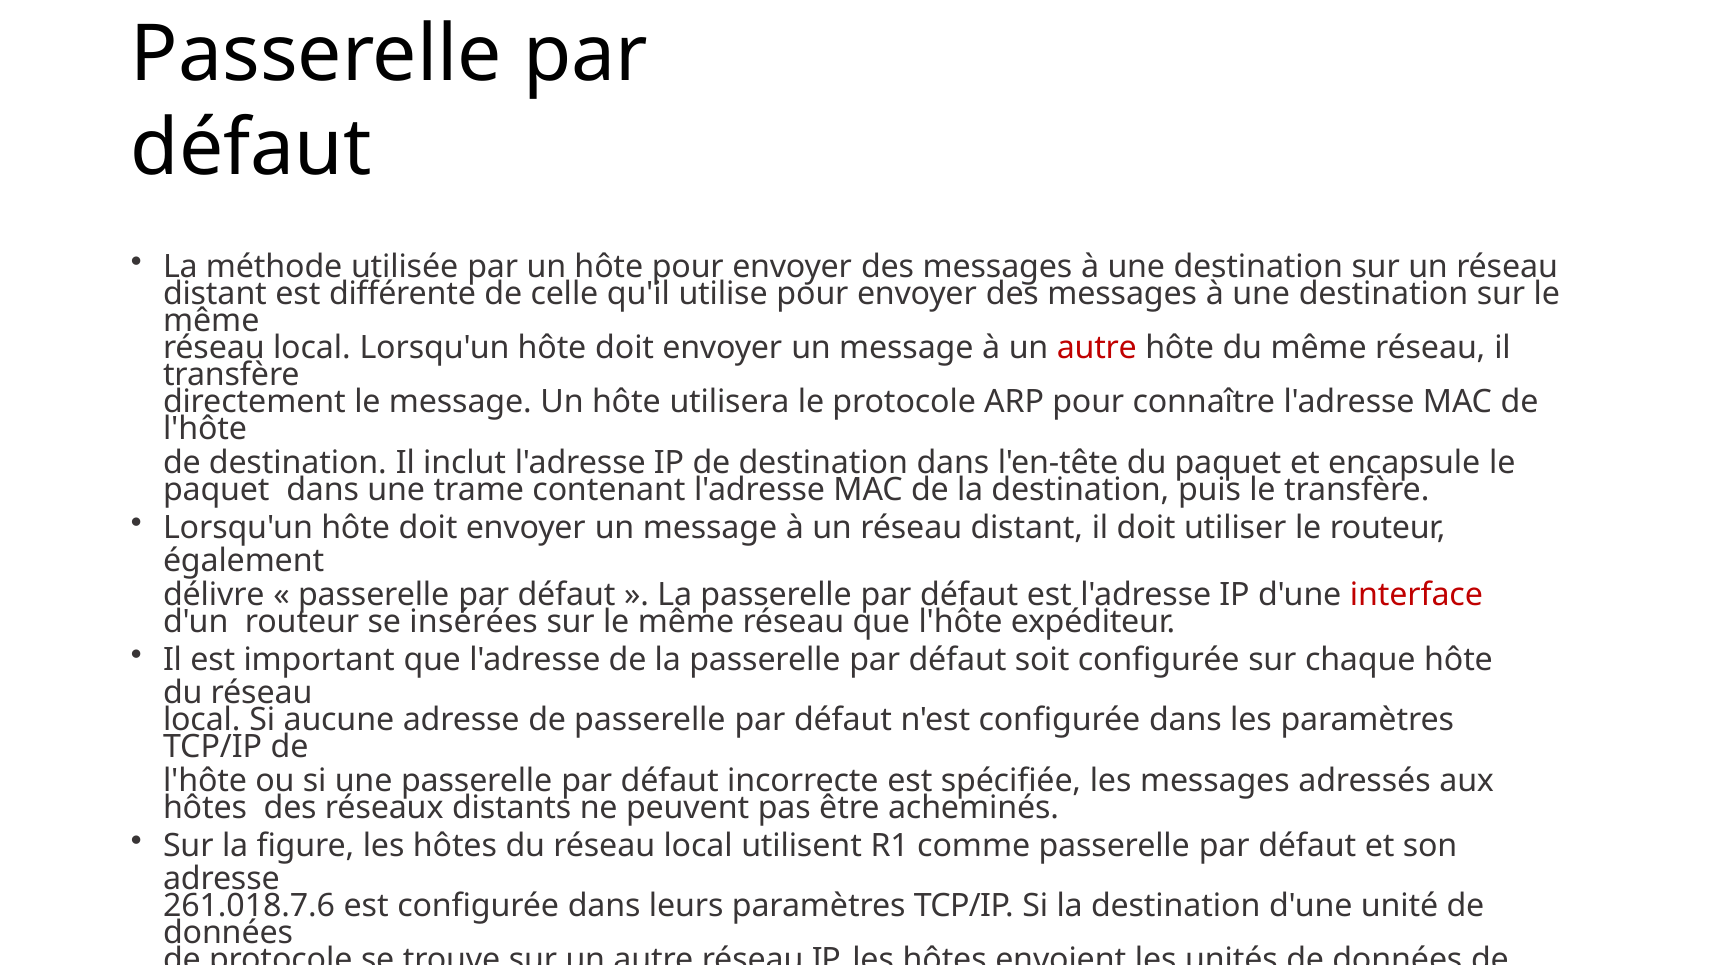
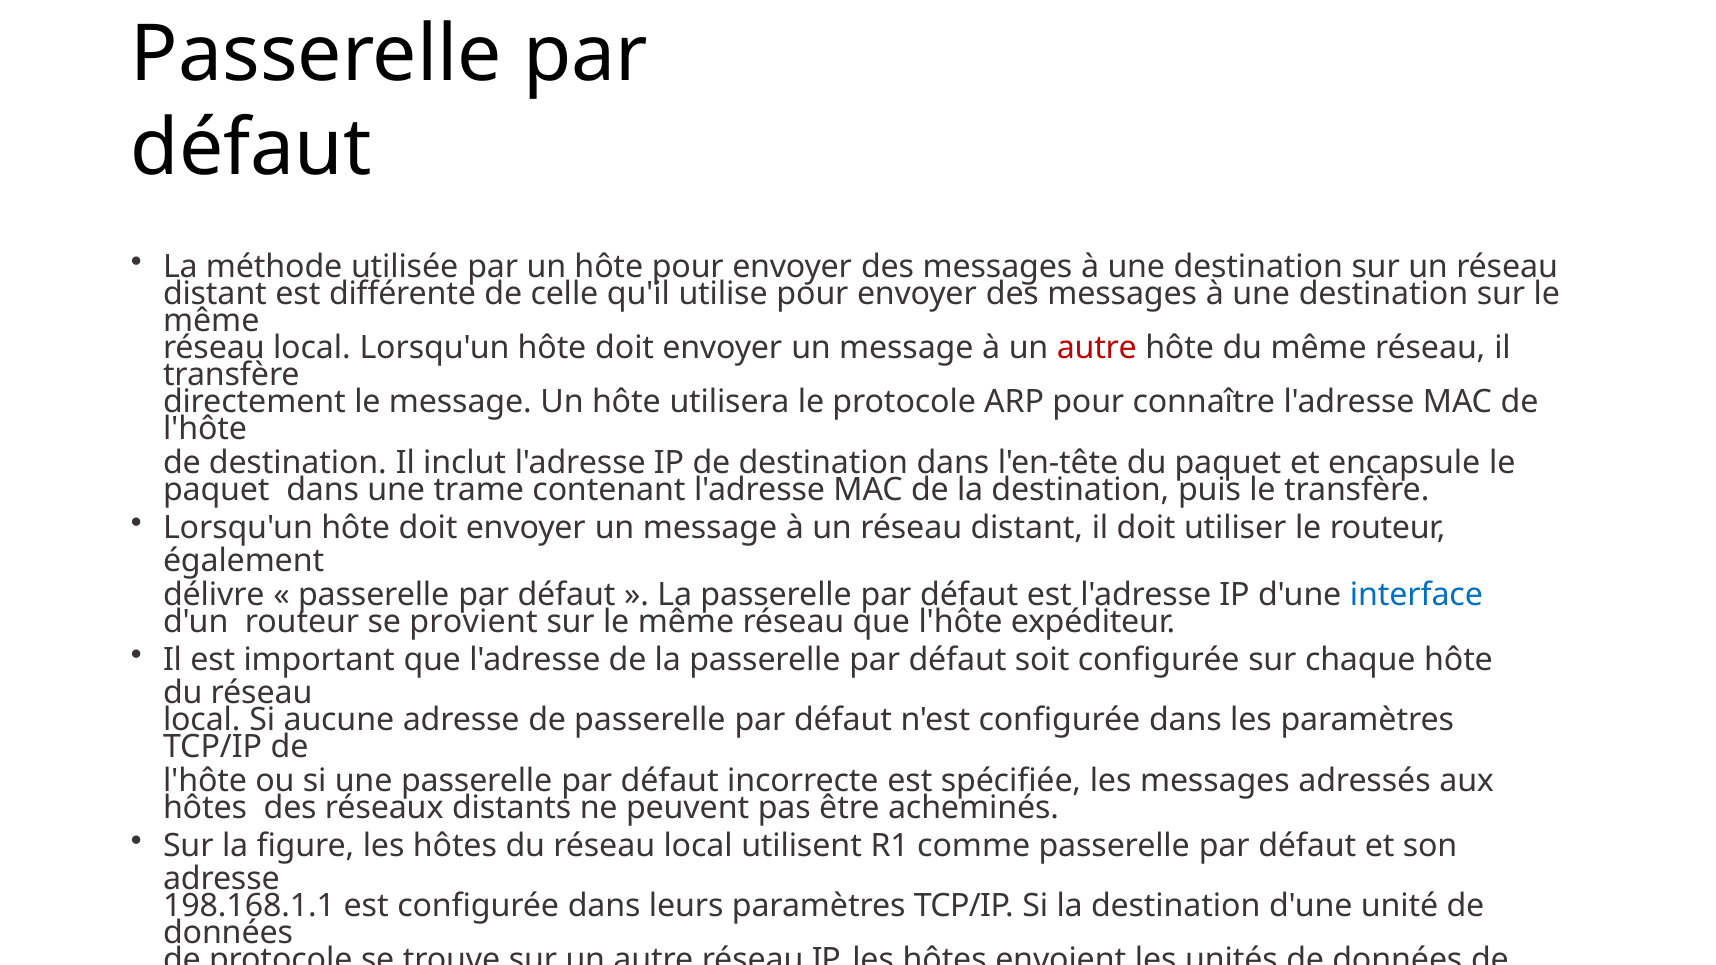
interface colour: red -> blue (1416, 595)
insérées: insérées -> provient (474, 622)
261.018.7.6: 261.018.7.6 -> 198.168.1.1 (249, 906)
